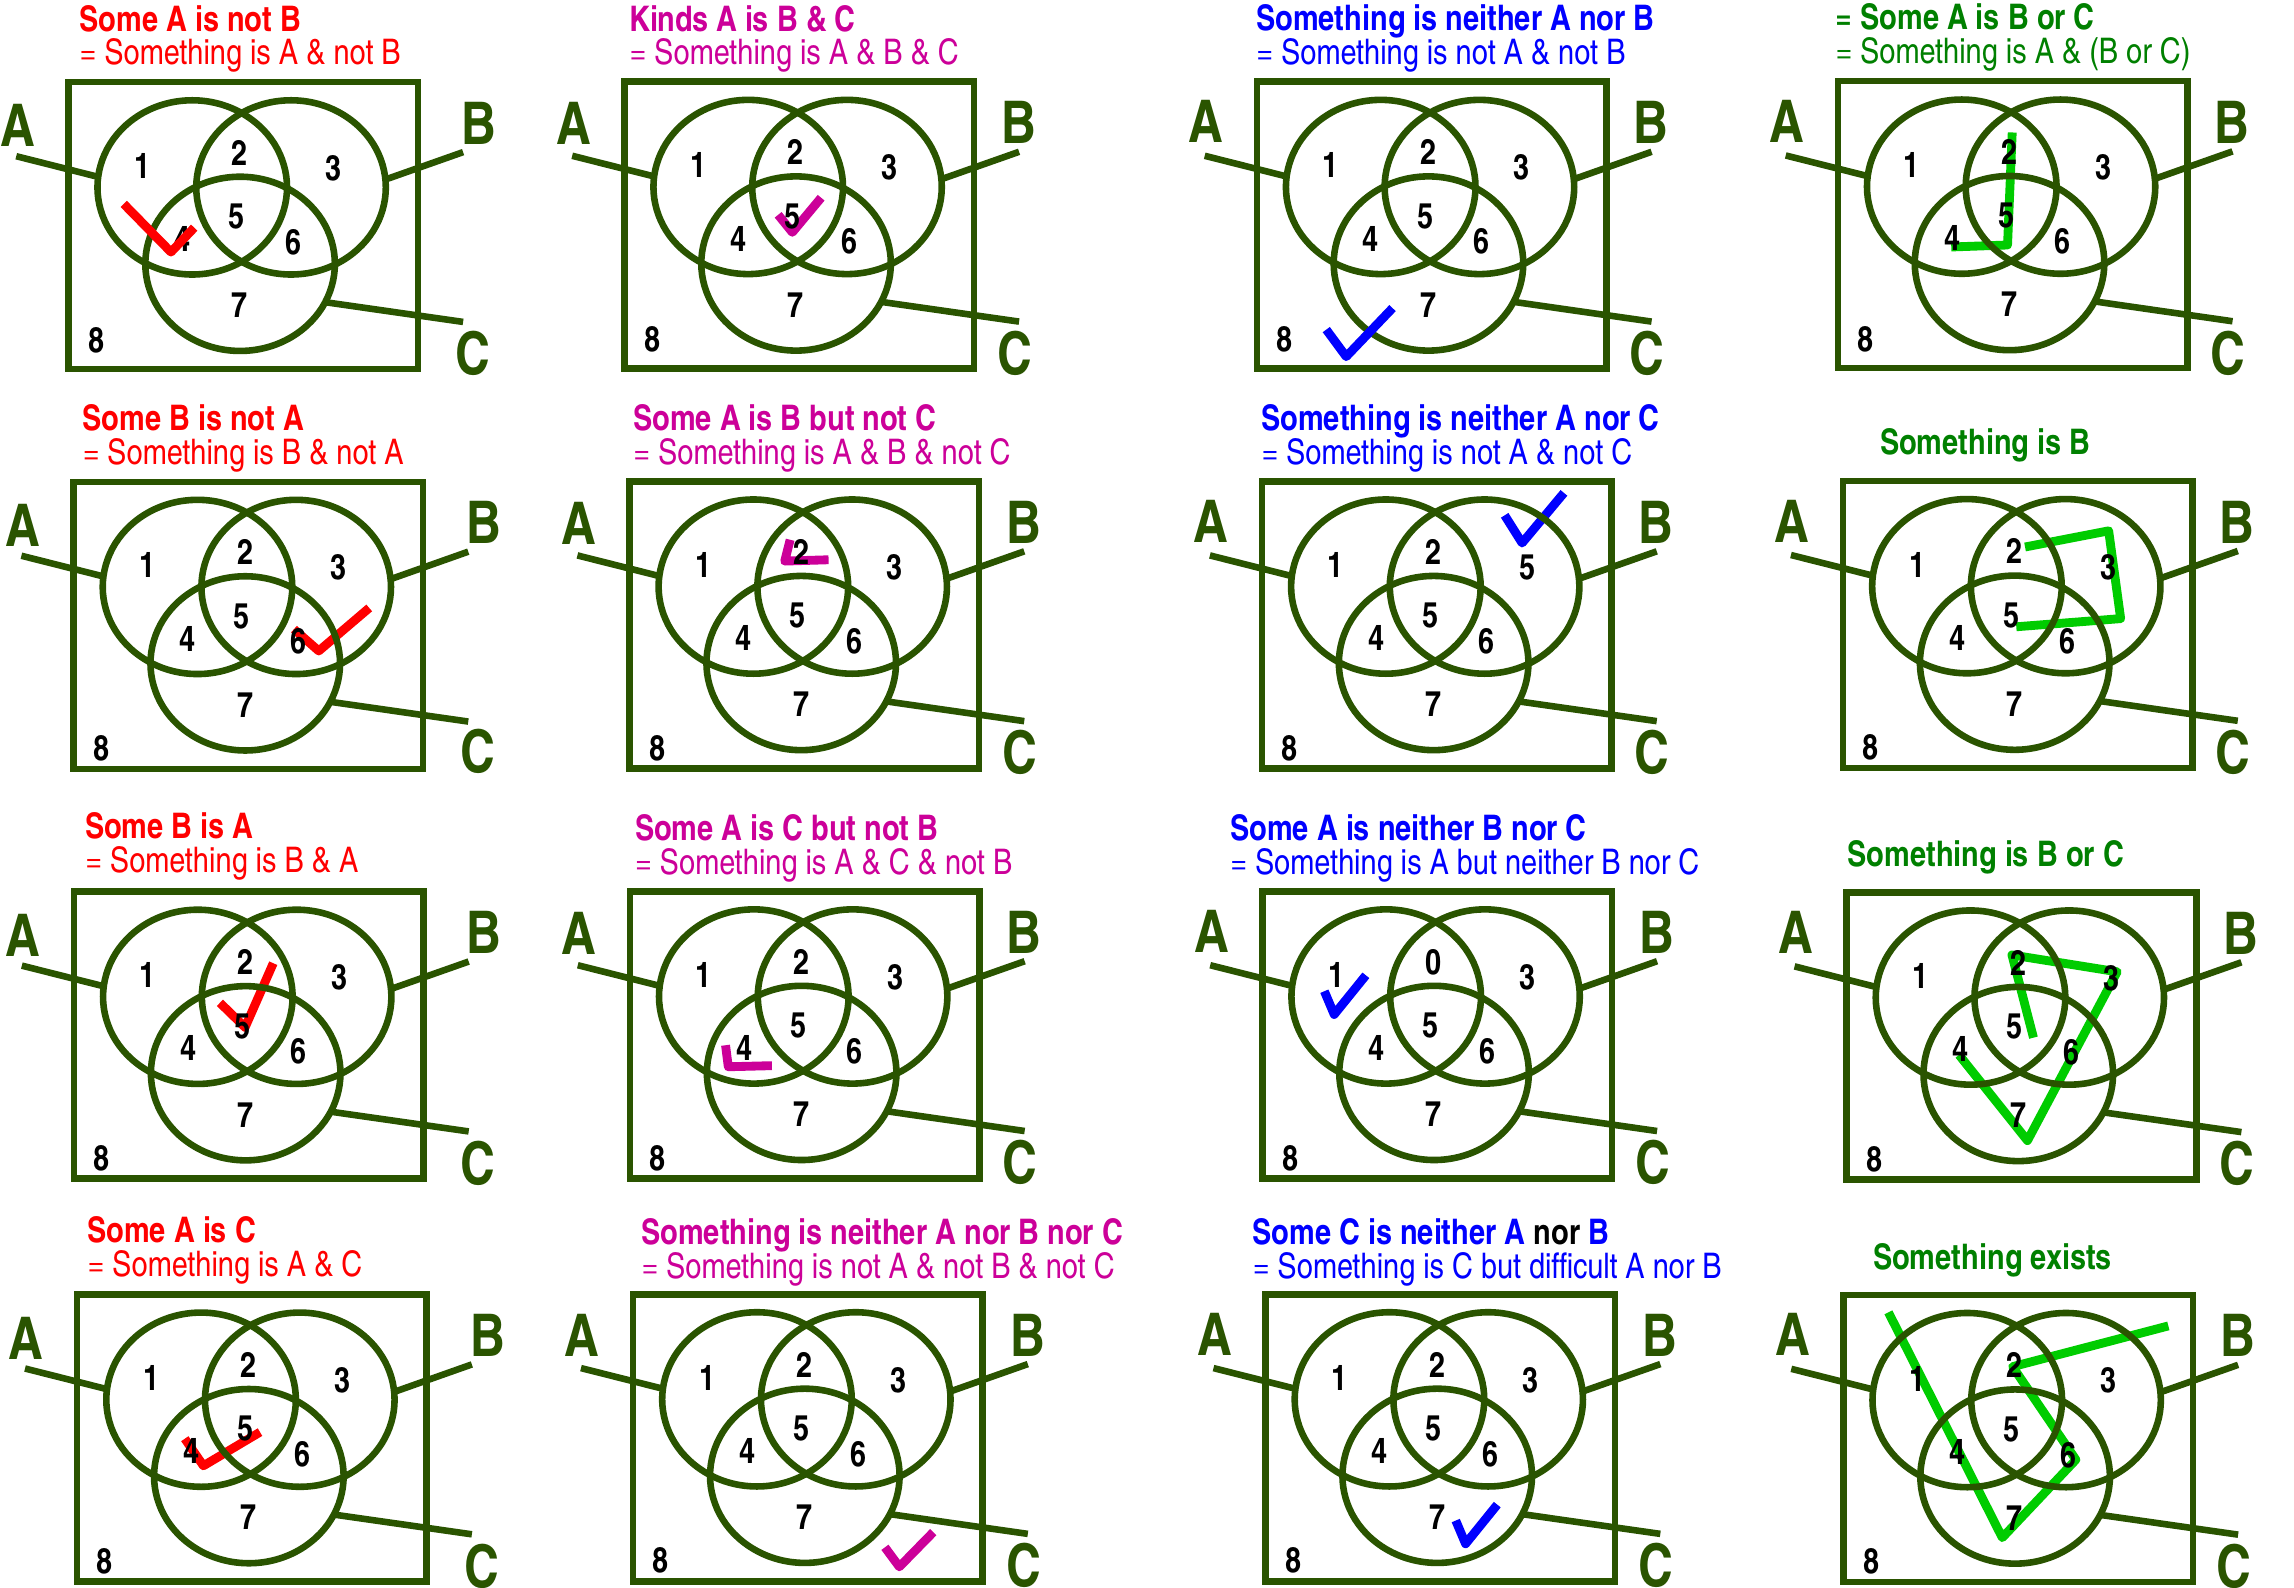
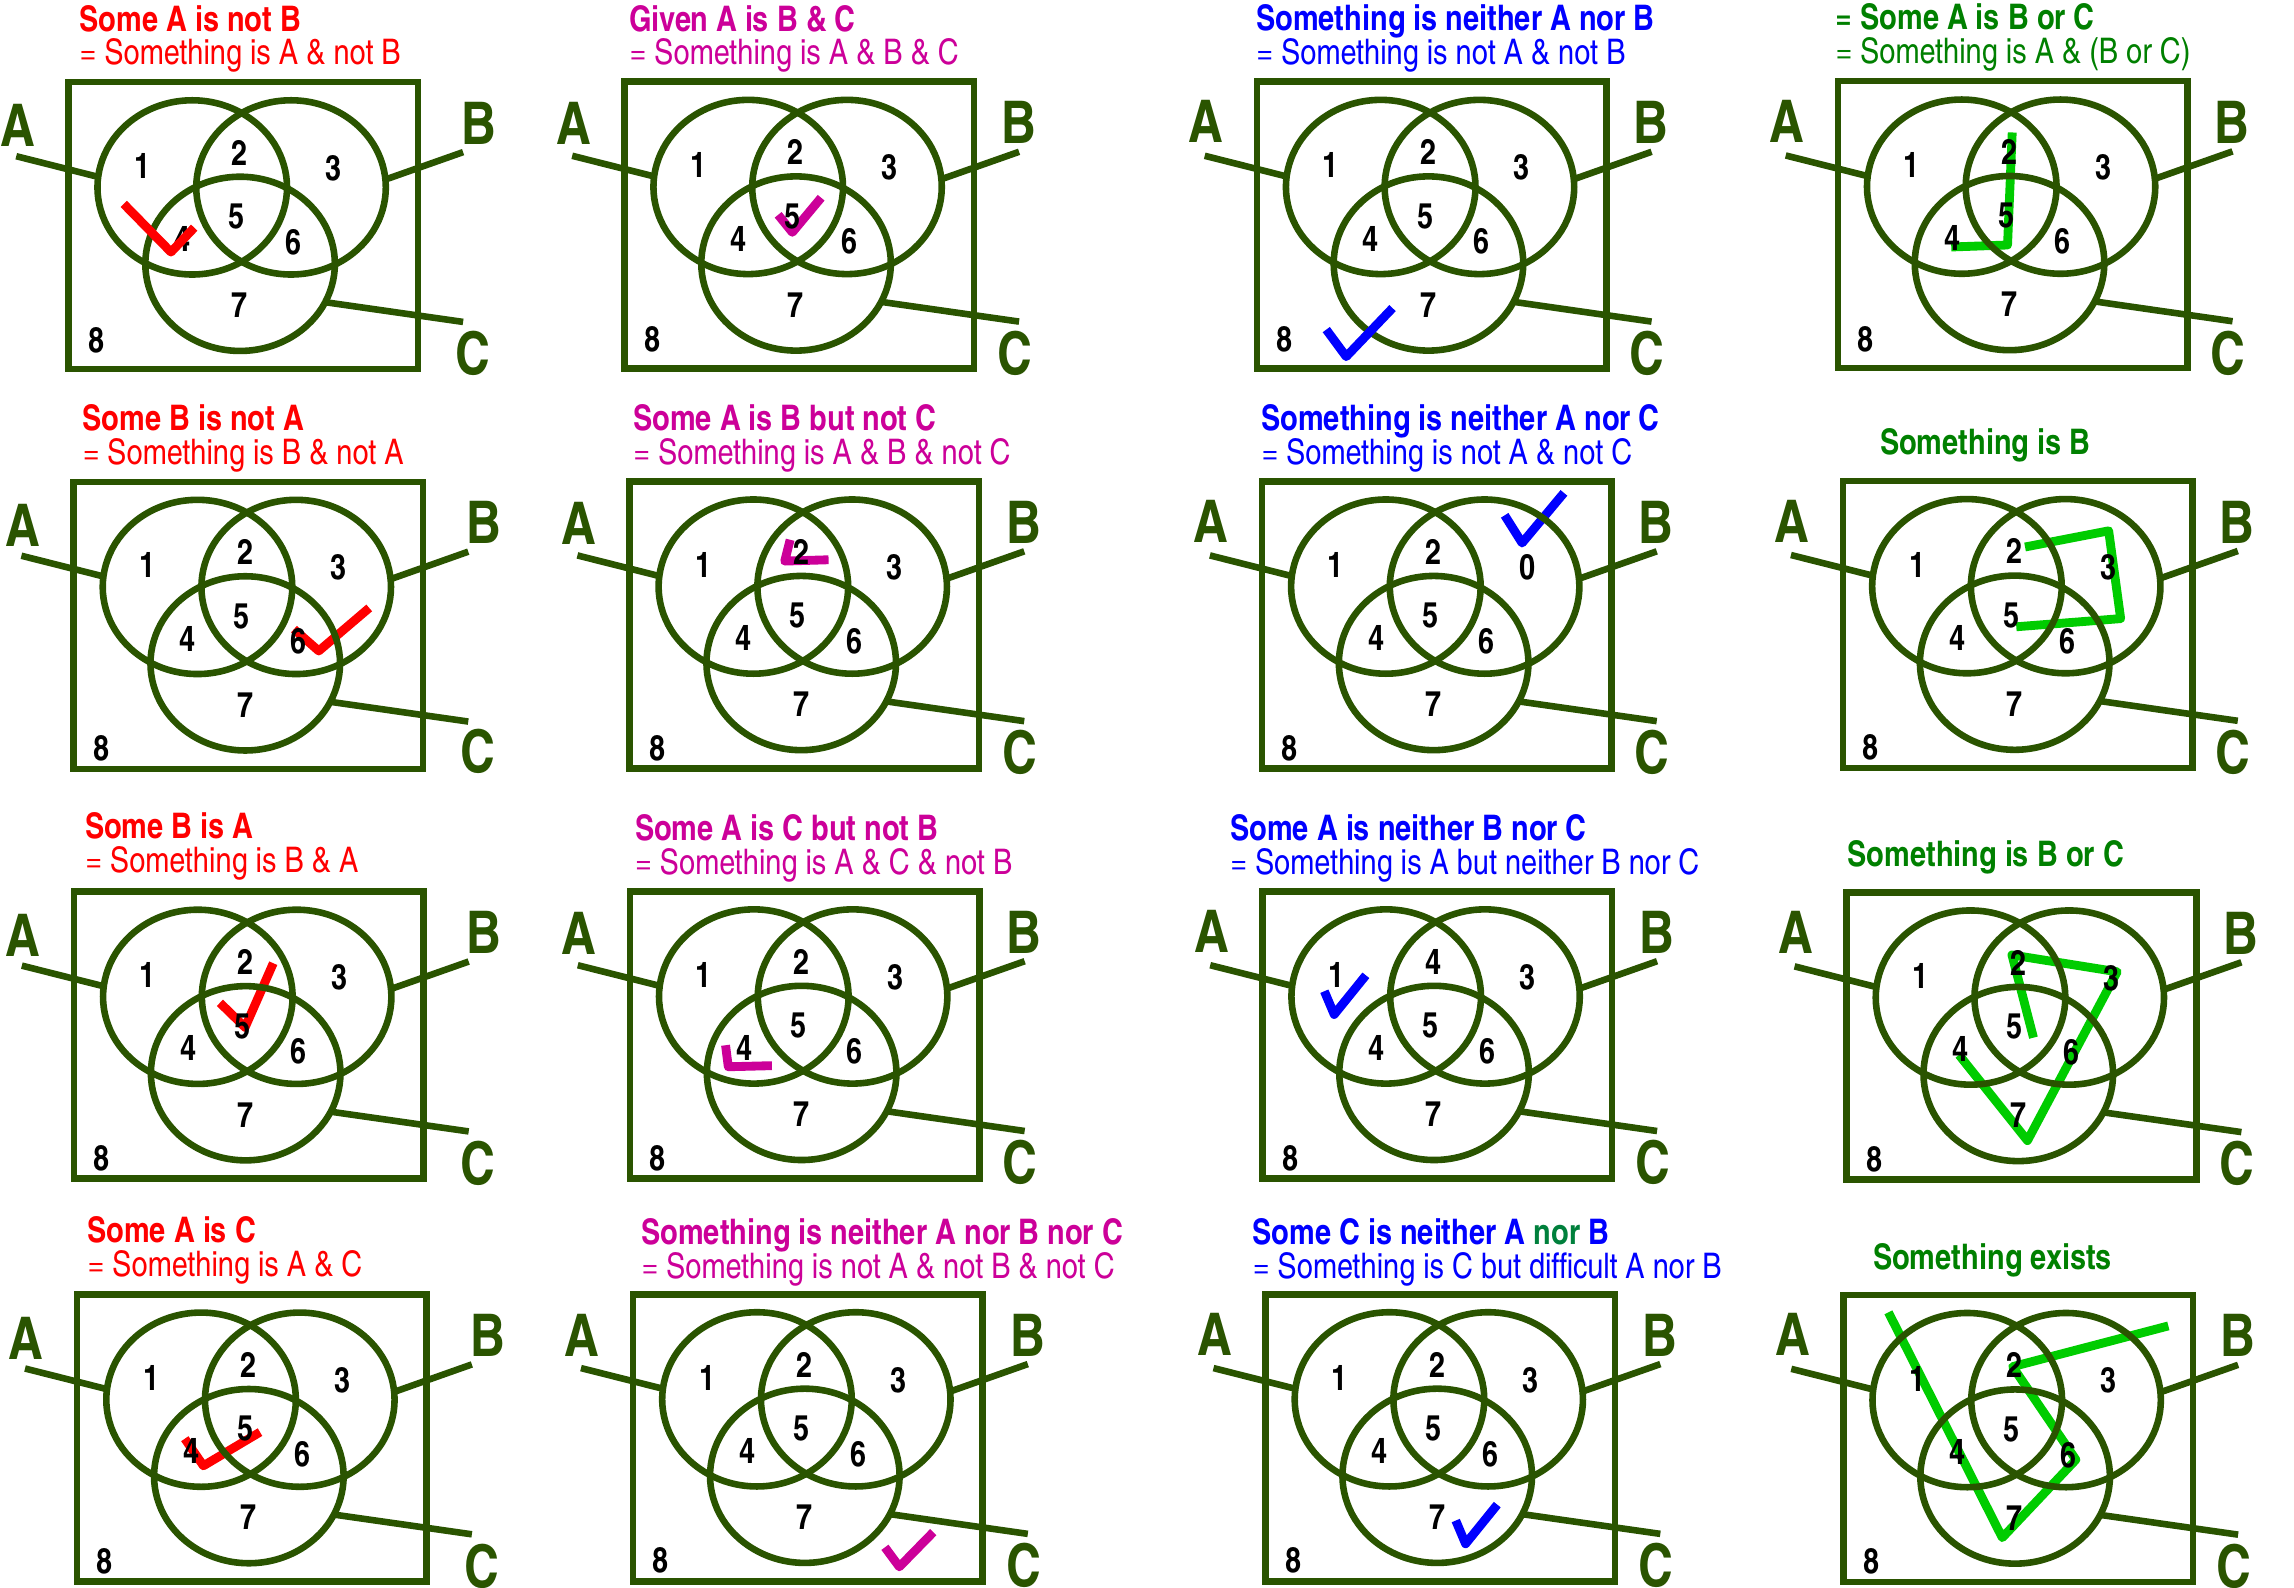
Kinds: Kinds -> Given (669, 19)
1 5: 5 -> 0 (1527, 568)
0: 0 -> 4 (1434, 963)
nor colour: black -> green (1557, 1233)
